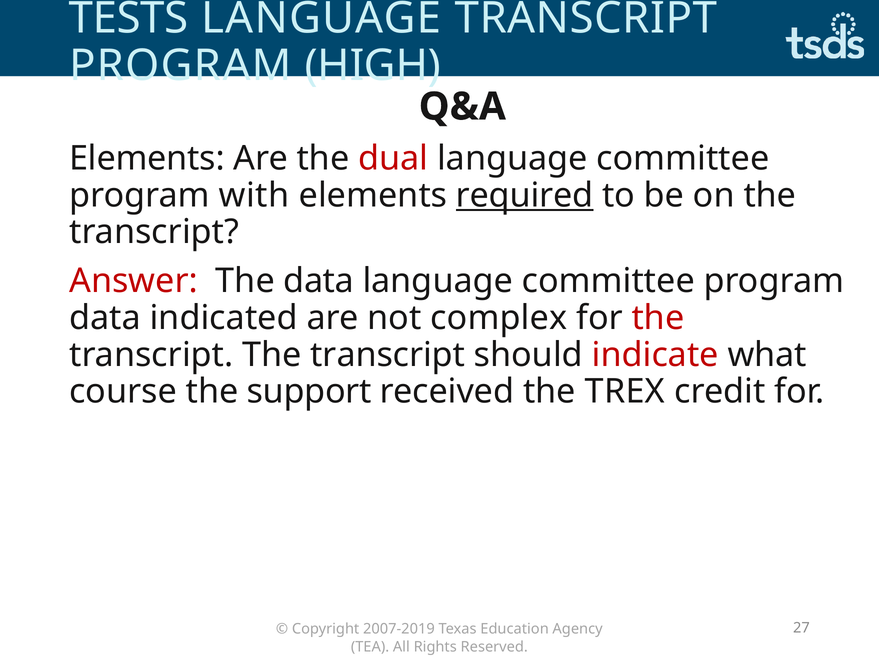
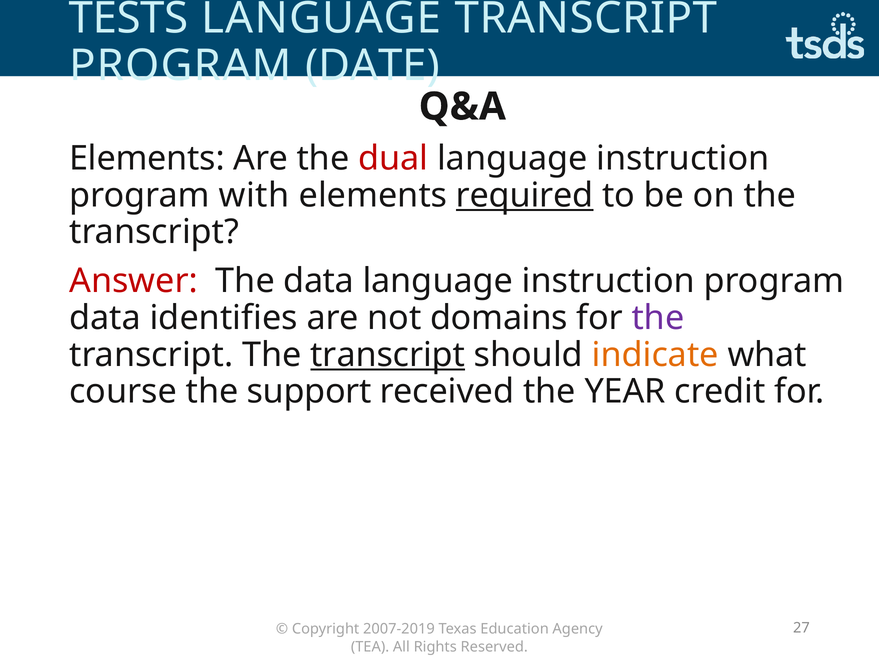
HIGH: HIGH -> DATE (373, 66)
committee: committee -> instruction (683, 158)
committee: committee -> instruction (608, 281)
indicated: indicated -> identifies (224, 318)
complex: complex -> domains (499, 318)
the colour: red -> purple (658, 318)
transcript underline: none -> present (388, 355)
indicate colour: red -> orange (655, 355)
TREX: TREX -> YEAR (625, 392)
